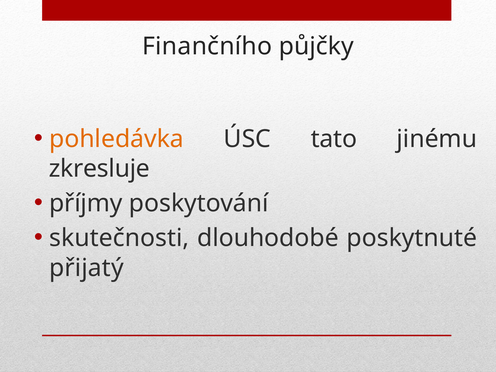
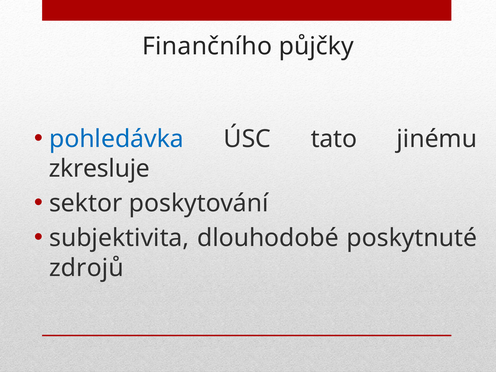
pohledávka colour: orange -> blue (116, 139)
příjmy: příjmy -> sektor (86, 203)
skutečnosti: skutečnosti -> subjektivita (119, 238)
přijatý: přijatý -> zdrojů (86, 268)
